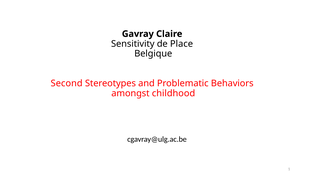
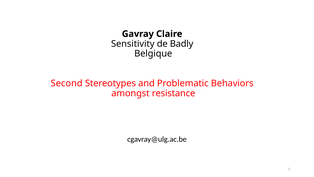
Place: Place -> Badly (182, 44)
childhood: childhood -> resistance (174, 93)
